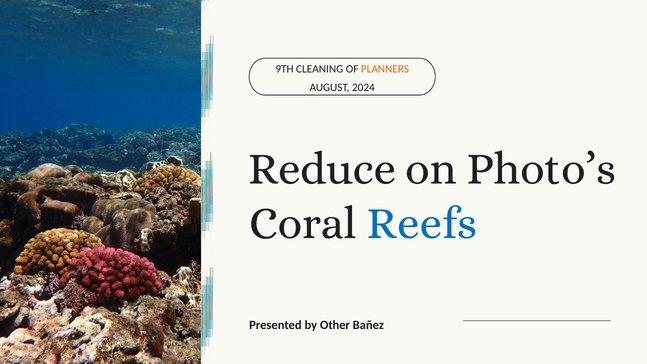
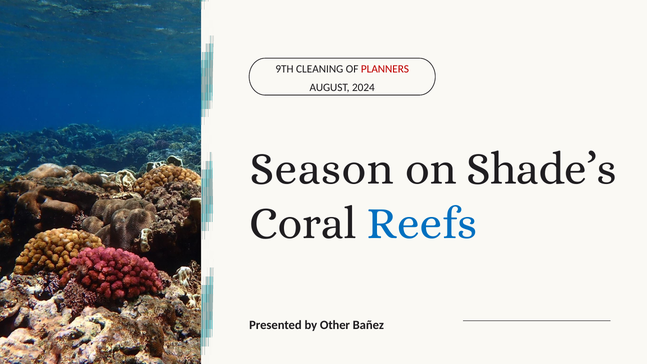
PLANNERS colour: orange -> red (385, 69)
Reduce: Reduce -> Season (322, 169)
Photo’s: Photo’s -> Shade’s (542, 169)
